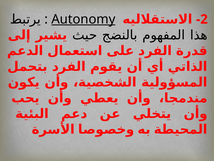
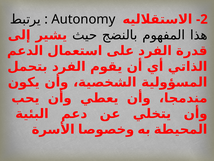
Autonomy underline: present -> none (83, 19)
